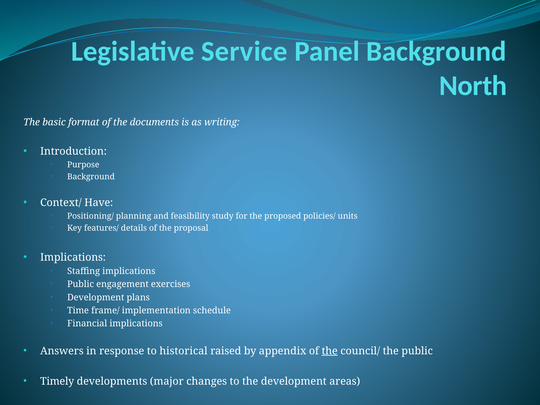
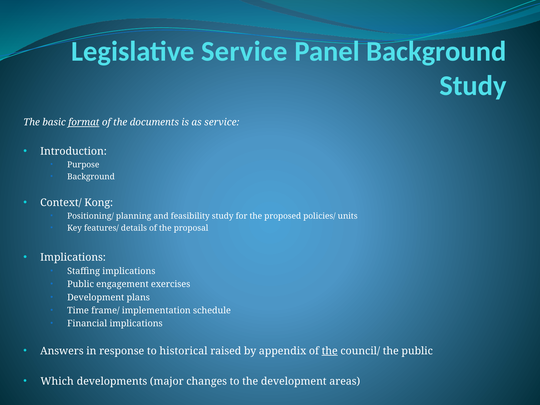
North: North -> Study (473, 86)
format underline: none -> present (84, 122)
as writing: writing -> service (222, 122)
Have: Have -> Kong (99, 203)
Timely: Timely -> Which (57, 381)
